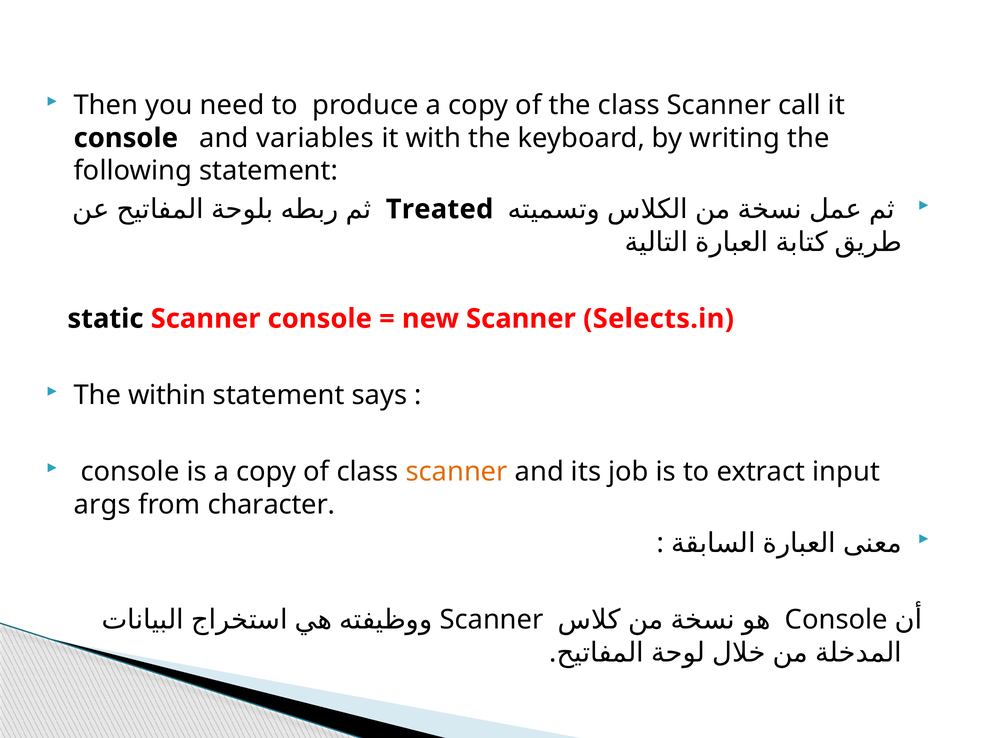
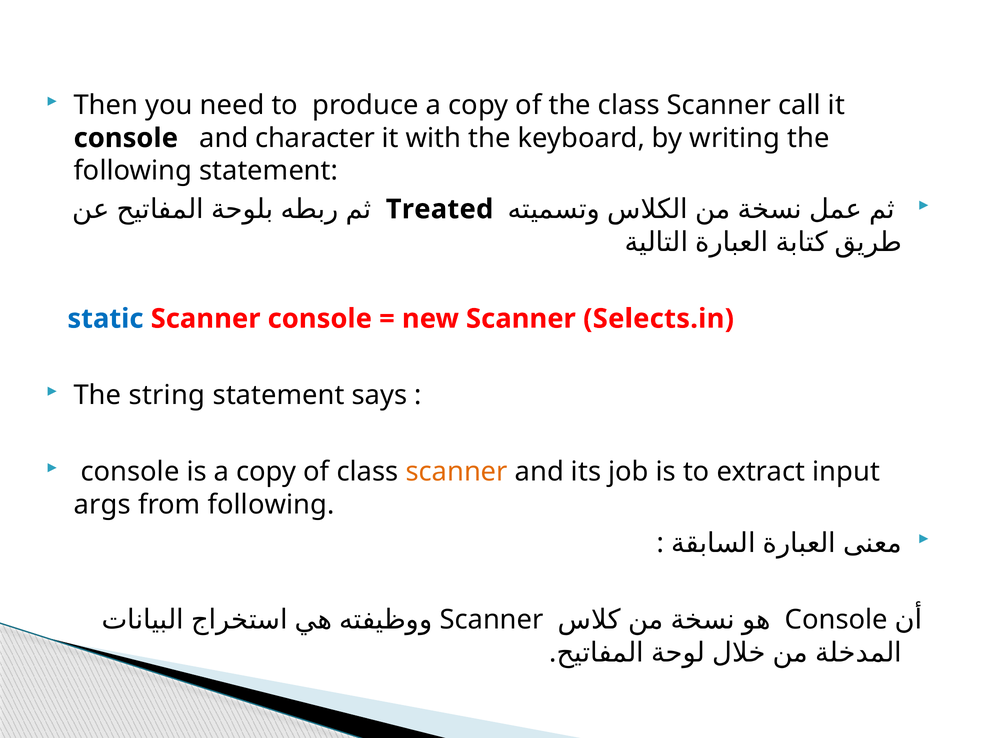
variables: variables -> character (315, 138)
static colour: black -> blue (105, 319)
within: within -> string (167, 395)
from character: character -> following (271, 505)
